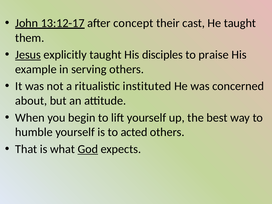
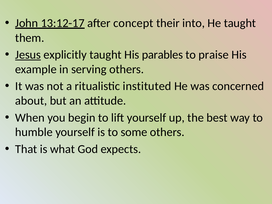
cast: cast -> into (194, 23)
disciples: disciples -> parables (162, 55)
acted: acted -> some (134, 132)
God underline: present -> none (88, 149)
